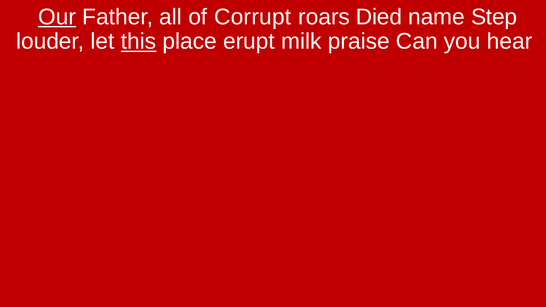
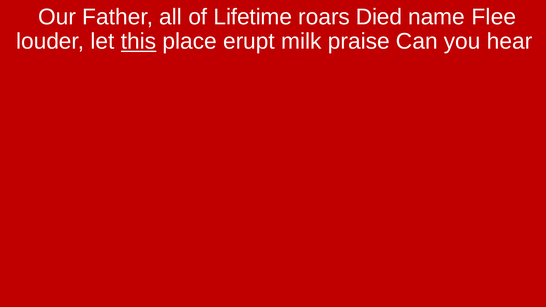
Our underline: present -> none (57, 17)
Corrupt: Corrupt -> Lifetime (253, 17)
Step: Step -> Flee (494, 17)
